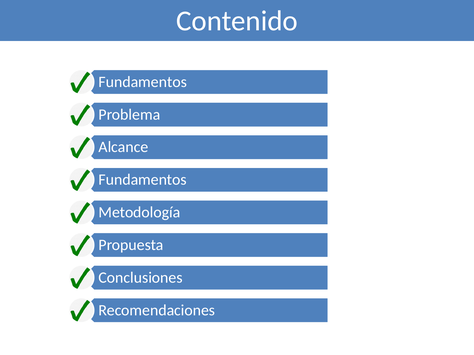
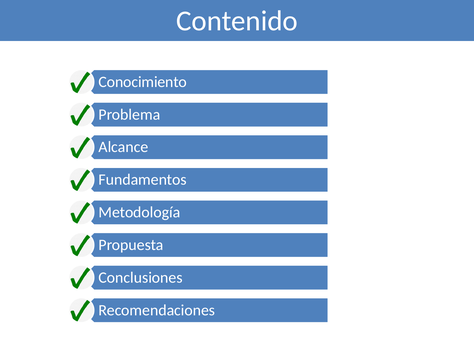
Fundamentos: Fundamentos -> Conocimiento (143, 82)
